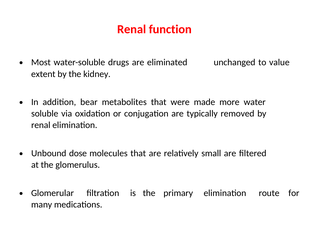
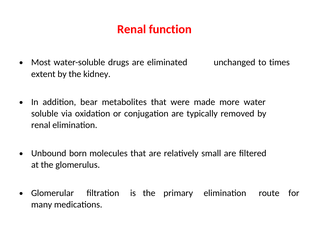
value: value -> times (279, 62)
dose: dose -> born (78, 153)
